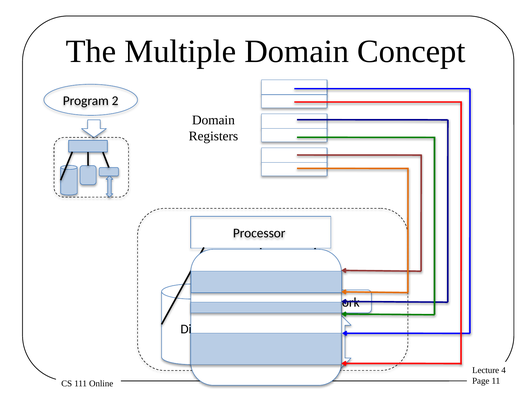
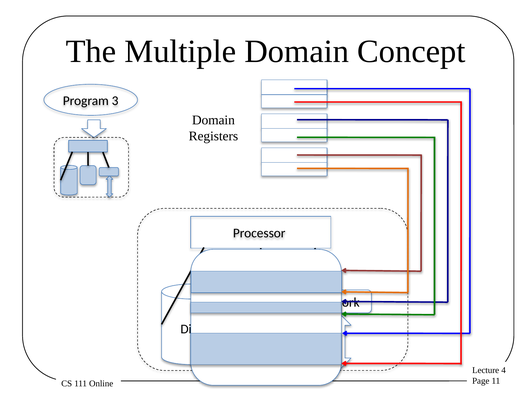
2: 2 -> 3 (115, 101)
